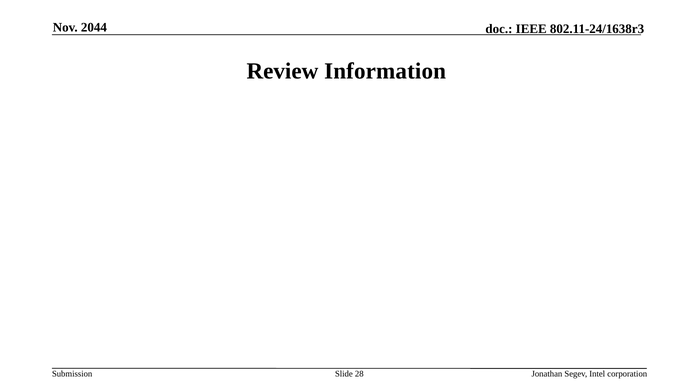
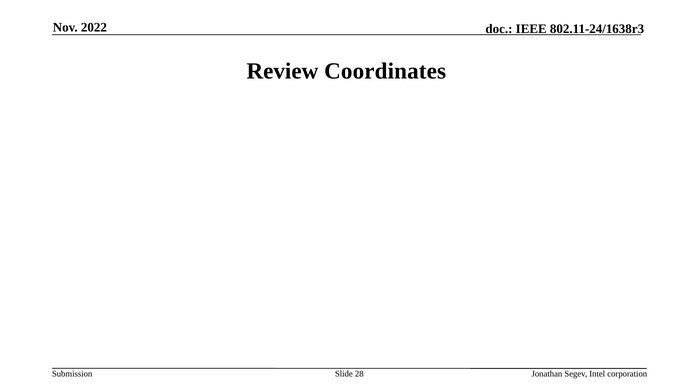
2044: 2044 -> 2022 (94, 28)
Information: Information -> Coordinates (385, 71)
